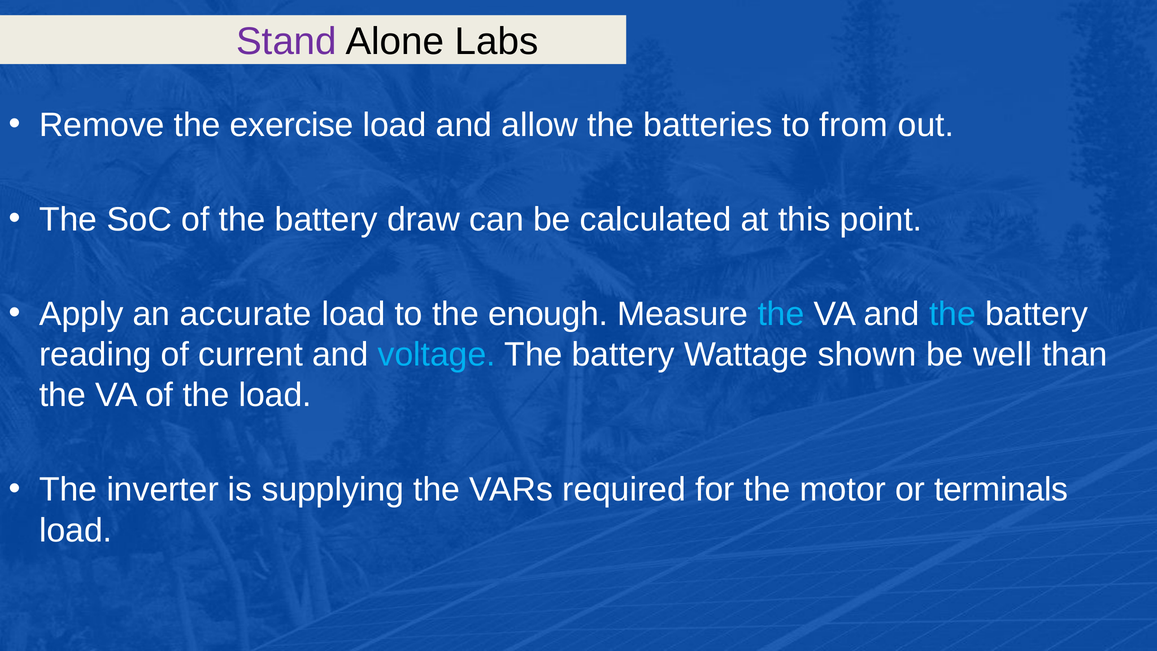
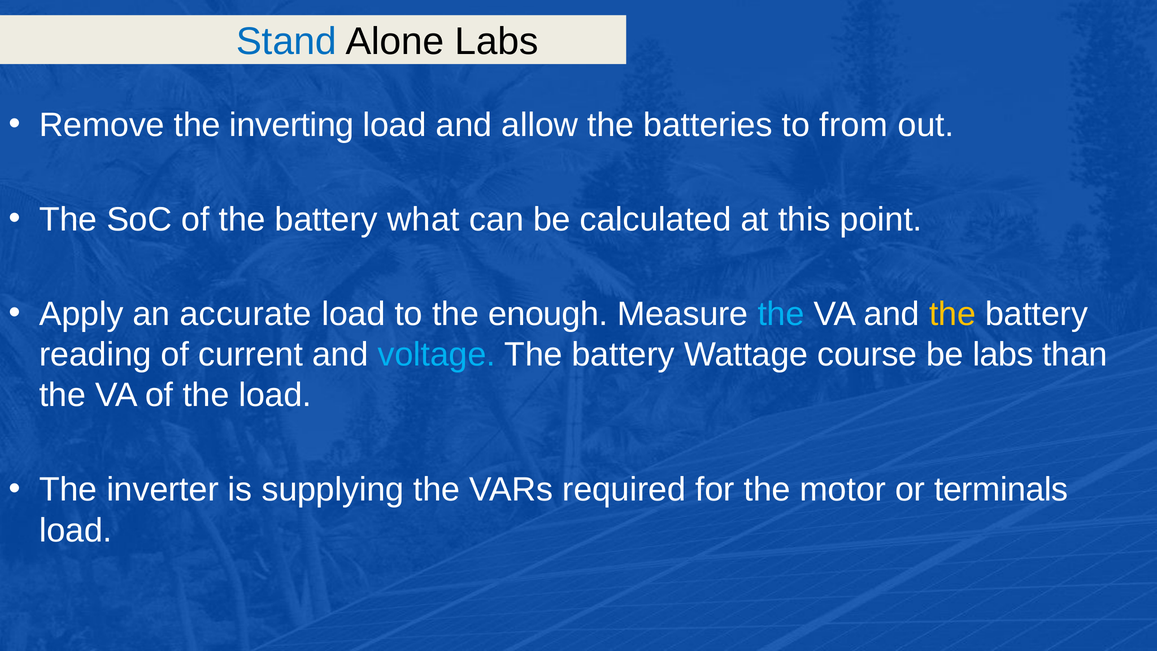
Stand colour: purple -> blue (287, 41)
exercise: exercise -> inverting (292, 125)
draw: draw -> what (423, 220)
the colour: light blue -> yellow (953, 314)
shown: shown -> course (867, 355)
be well: well -> labs (1003, 355)
